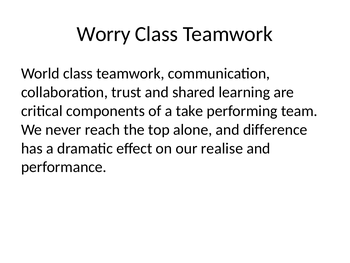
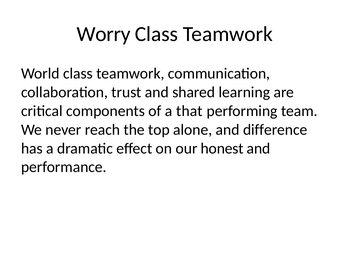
take: take -> that (189, 111)
realise: realise -> honest (222, 148)
